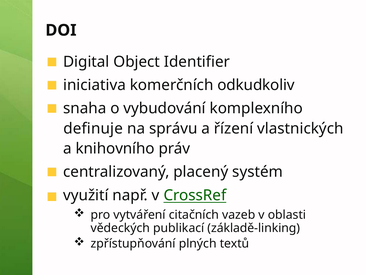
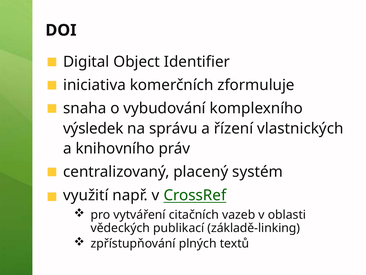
odkudkoliv: odkudkoliv -> zformuluje (256, 85)
definuje: definuje -> výsledek (93, 128)
